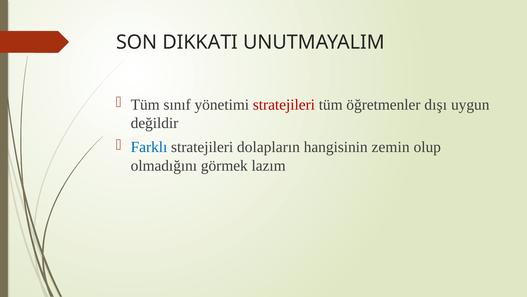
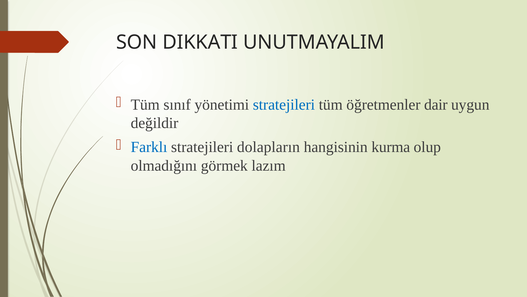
stratejileri colour: red -> blue (284, 105)
dışı: dışı -> dair (436, 105)
zemin: zemin -> kurma (391, 147)
